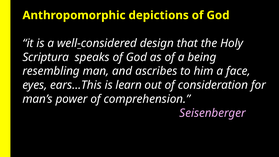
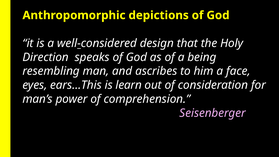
Scriptura: Scriptura -> Direction (46, 57)
